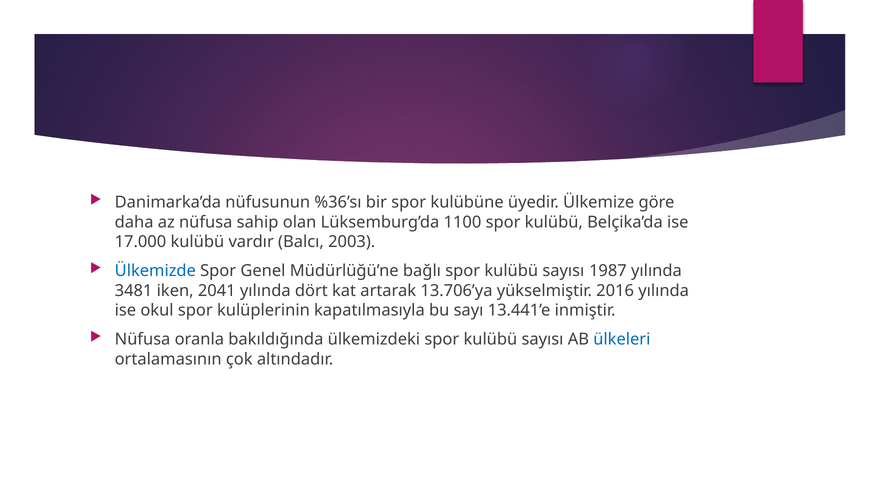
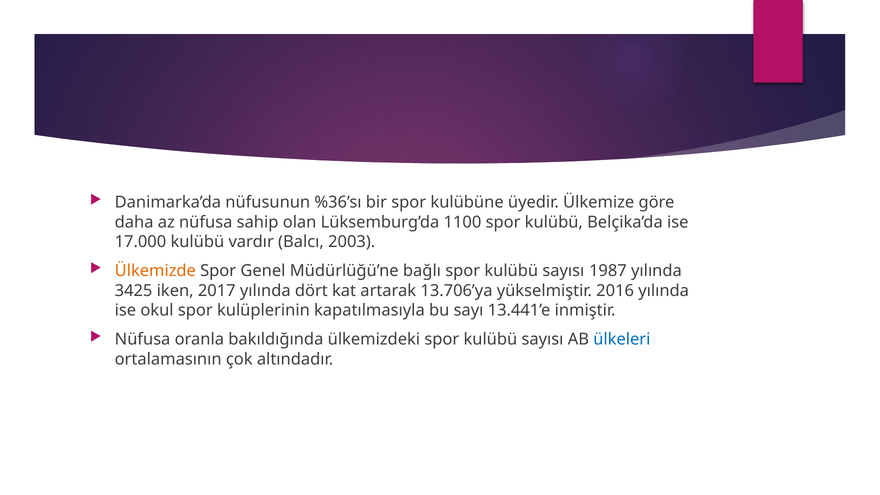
Ülkemizde colour: blue -> orange (155, 271)
3481: 3481 -> 3425 (134, 291)
2041: 2041 -> 2017 (217, 291)
